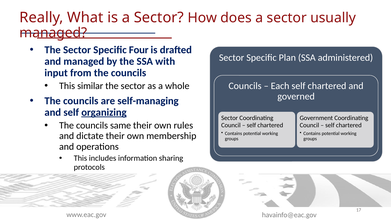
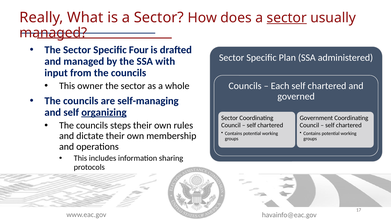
sector underline: none -> present (287, 18)
similar: similar -> owner (90, 86)
same: same -> steps (121, 125)
